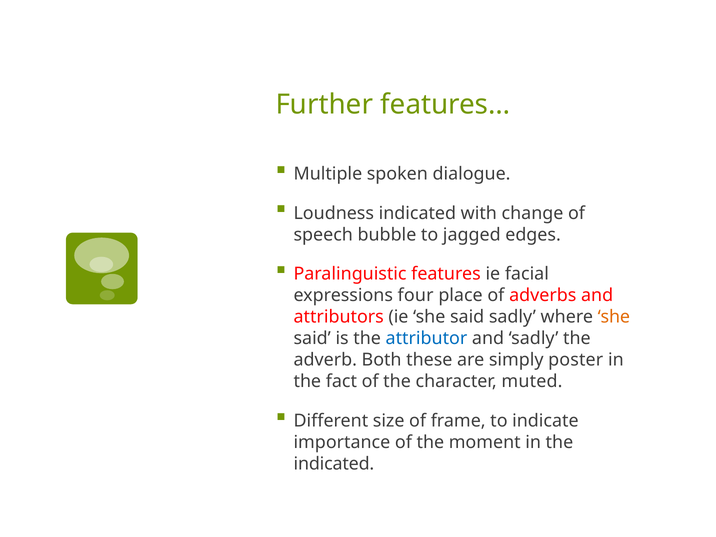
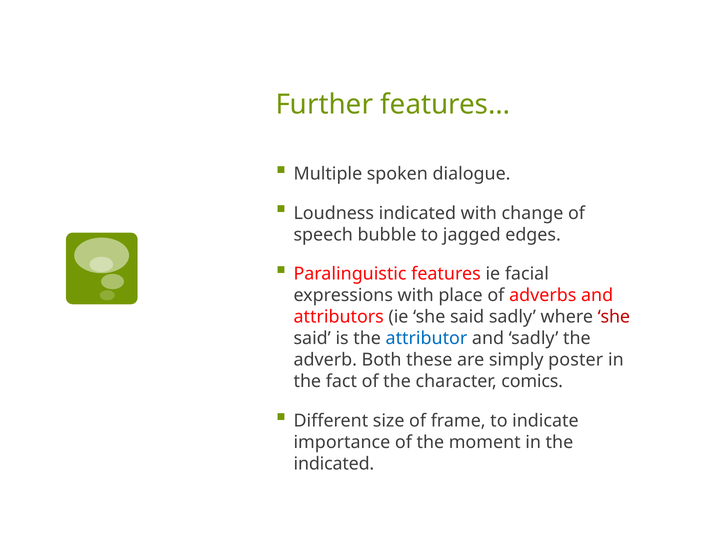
expressions four: four -> with (416, 296)
she colour: orange -> red (614, 317)
muted: muted -> comics (532, 381)
